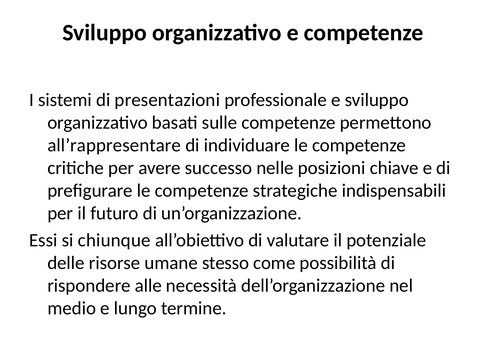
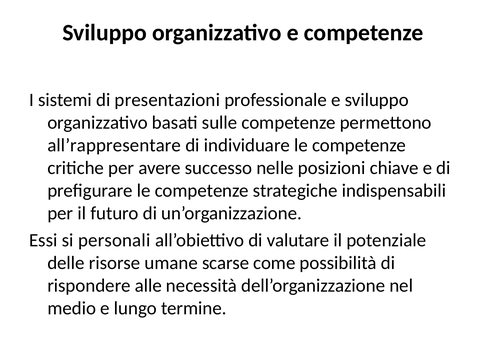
chiunque: chiunque -> personali (114, 241)
stesso: stesso -> scarse (226, 263)
